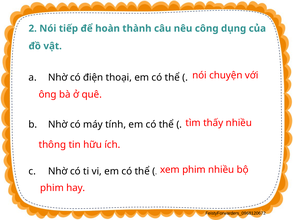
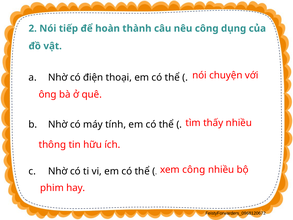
phim: phim -> công (194, 170)
